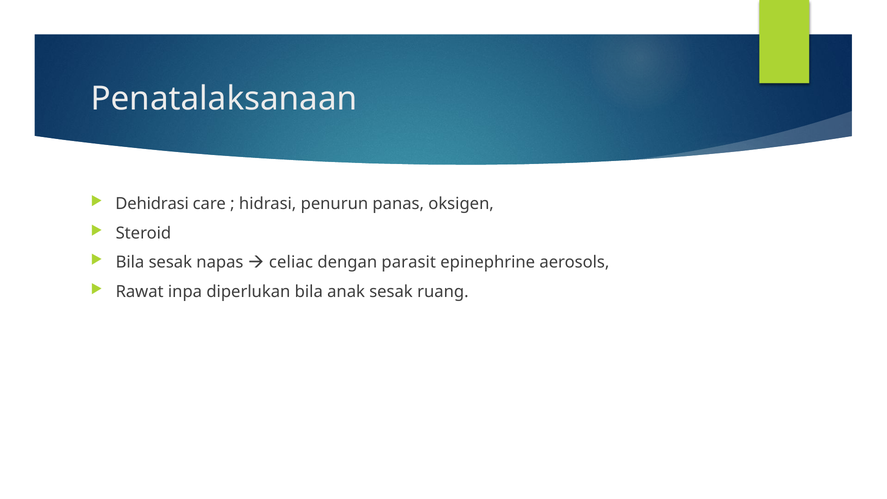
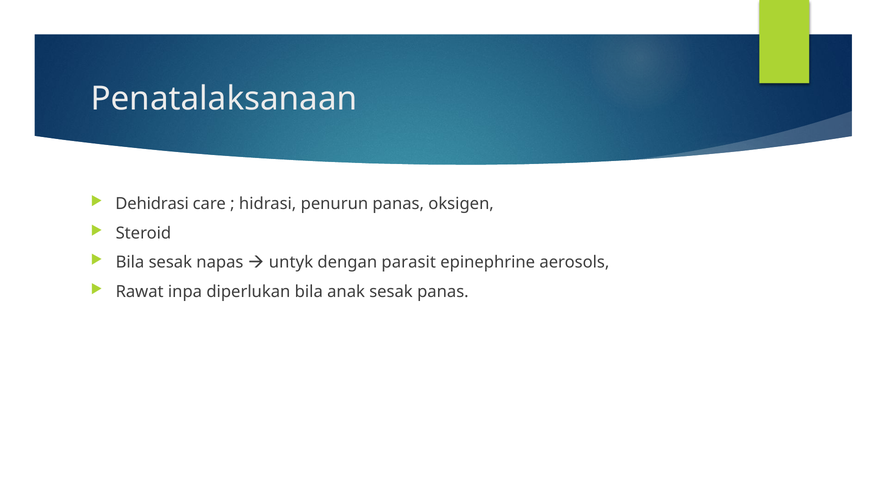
celiac: celiac -> untyk (291, 262)
sesak ruang: ruang -> panas (443, 291)
